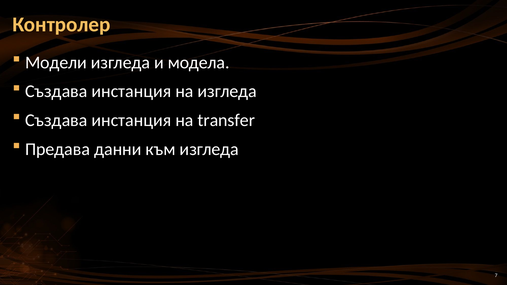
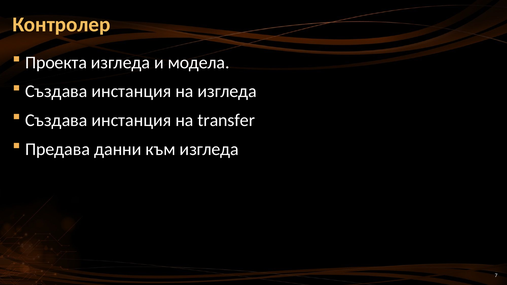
Модели: Модели -> Проекта (56, 62)
